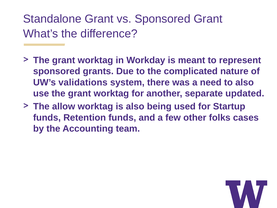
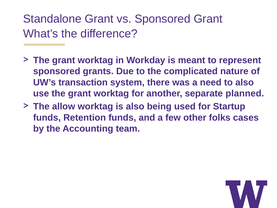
validations: validations -> transaction (83, 82)
updated: updated -> planned (245, 93)
